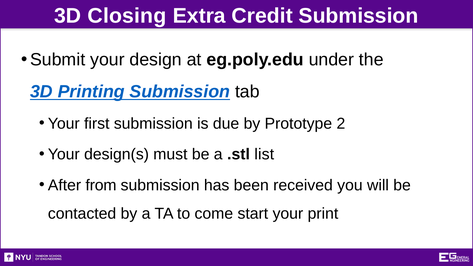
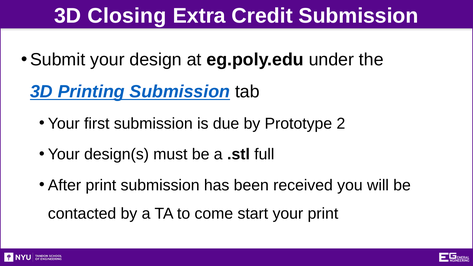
list: list -> full (264, 154)
After from: from -> print (101, 185)
